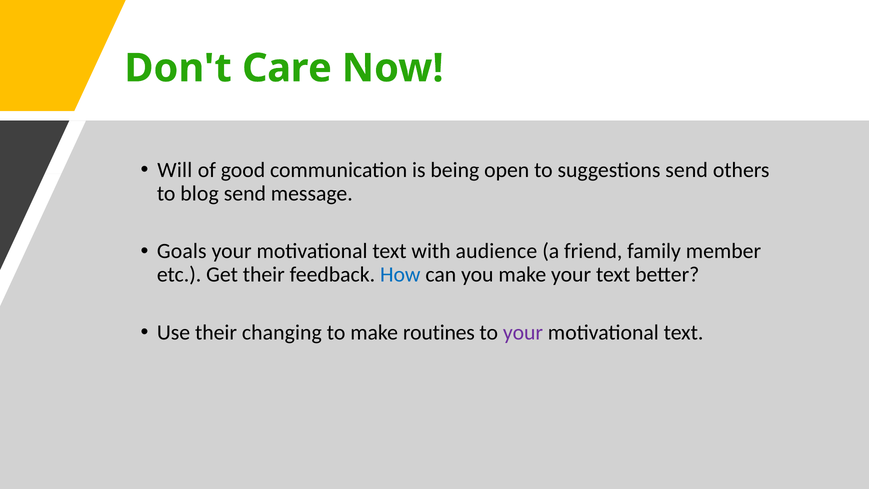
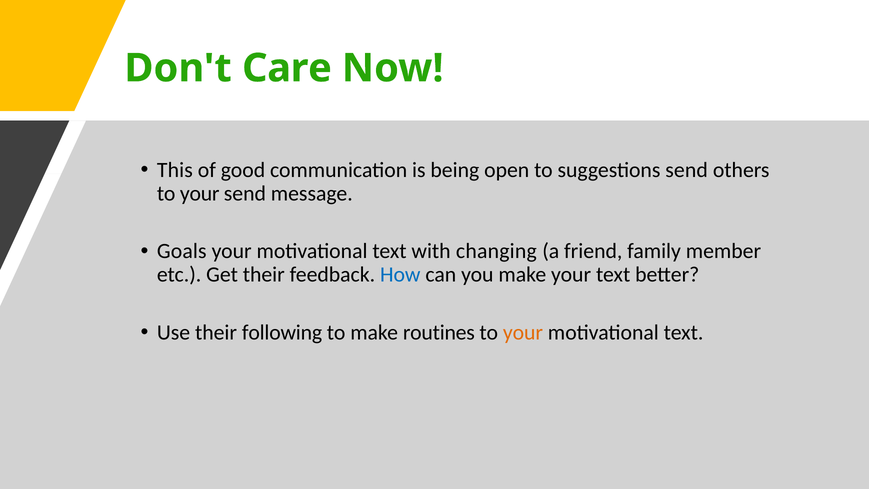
Will: Will -> This (175, 170)
blog: blog -> your (200, 193)
audience: audience -> changing (496, 251)
changing: changing -> following (282, 332)
your colour: purple -> orange (523, 332)
